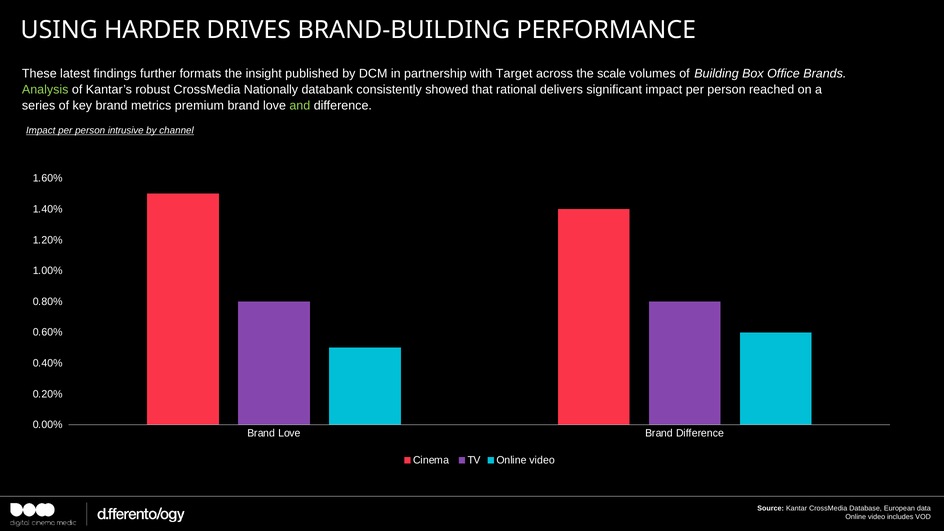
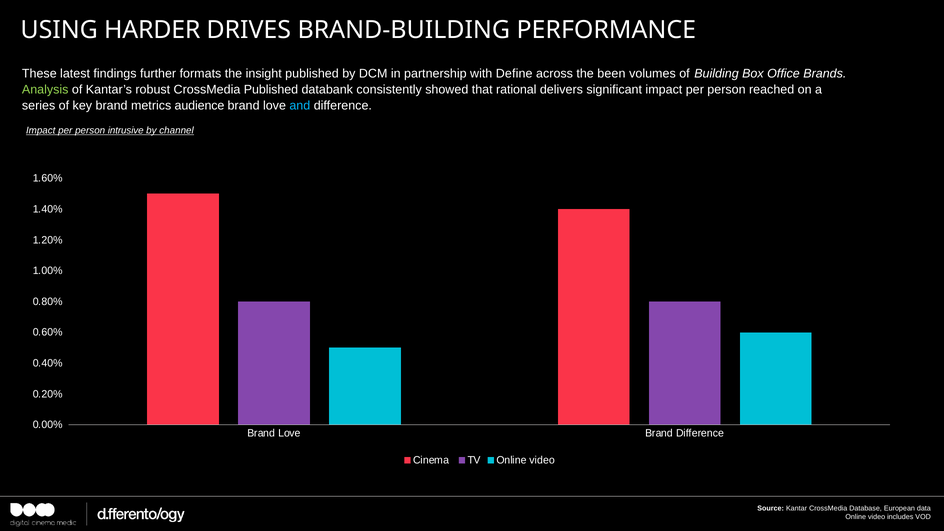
Target: Target -> Define (514, 73)
scale: scale -> been (611, 73)
CrossMedia Nationally: Nationally -> Published (271, 89)
premium: premium -> audience (199, 105)
and colour: light green -> light blue (300, 105)
